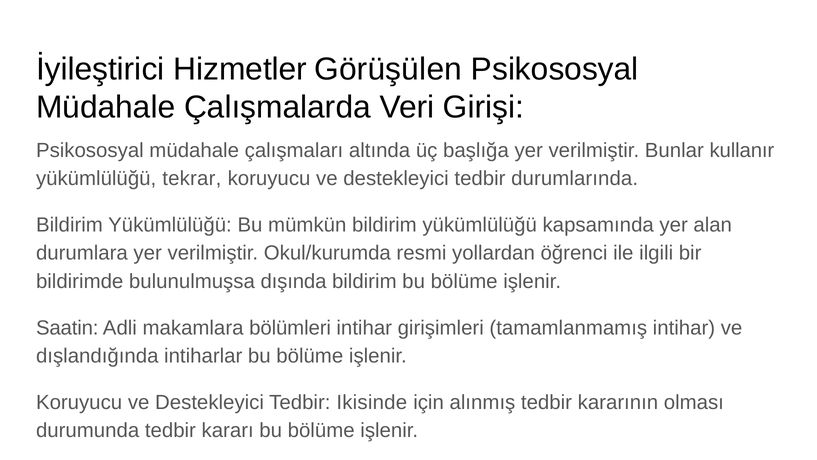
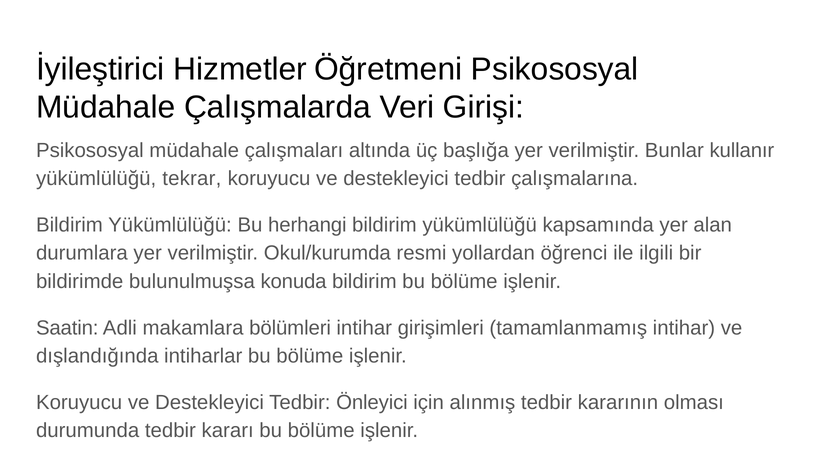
Görüşülen: Görüşülen -> Öğretmeni (388, 69)
durumlarında: durumlarında -> çalışmalarına (575, 178)
mümkün: mümkün -> herhangi (307, 225)
dışında: dışında -> konuda (294, 281)
Ikisinde: Ikisinde -> Önleyici (372, 402)
